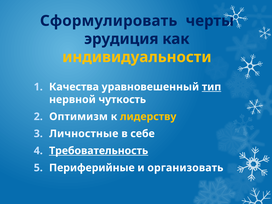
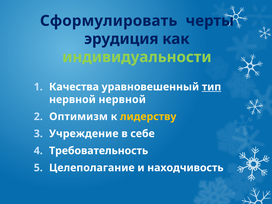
индивидуальности colour: yellow -> light green (137, 57)
нервной чуткость: чуткость -> нервной (122, 100)
Личностные: Личностные -> Учреждение (84, 134)
Требовательность underline: present -> none (99, 151)
Периферийные: Периферийные -> Целеполагание (92, 168)
организовать: организовать -> находчивость (185, 168)
